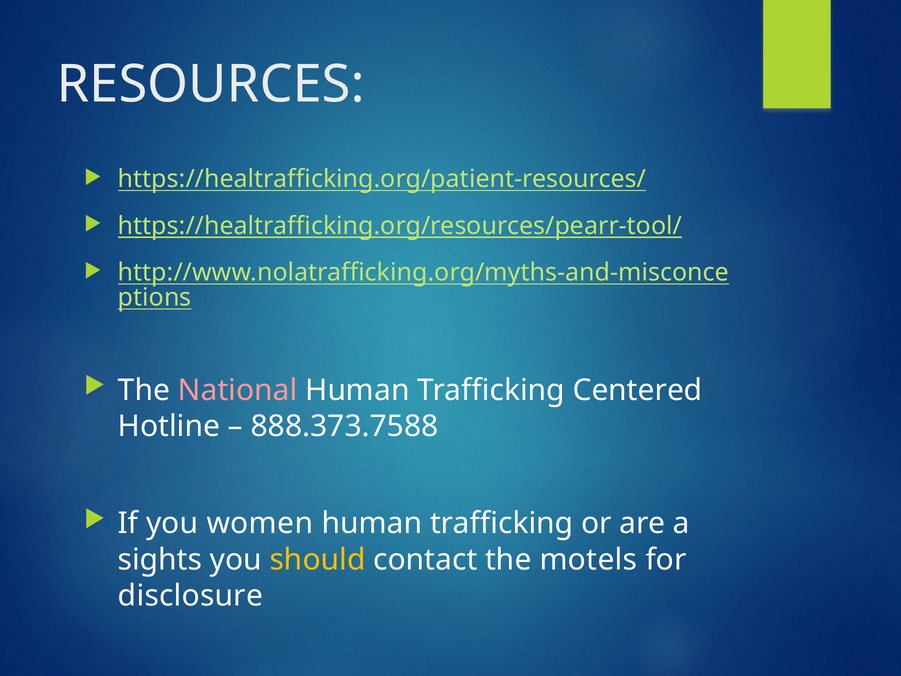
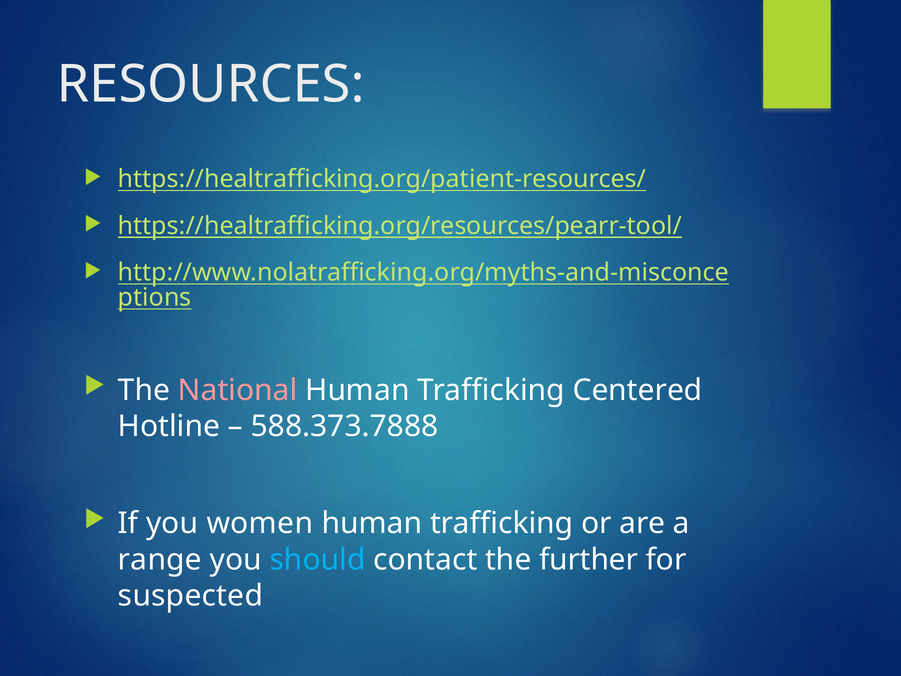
888.373.7588: 888.373.7588 -> 588.373.7888 (345, 426)
sights: sights -> range (160, 559)
should colour: yellow -> light blue (318, 559)
motels: motels -> further (589, 559)
disclosure: disclosure -> suspected (190, 595)
